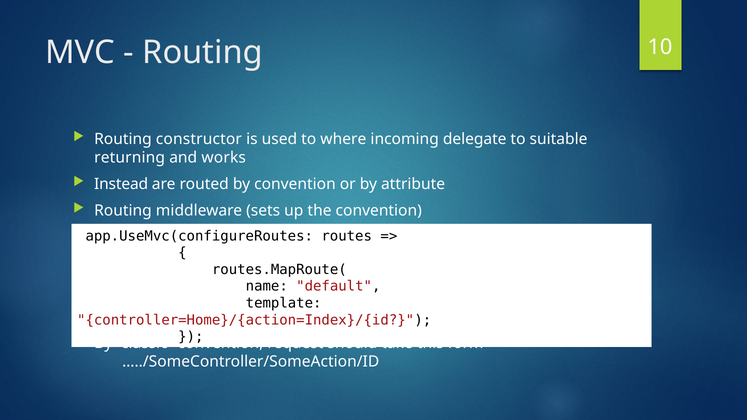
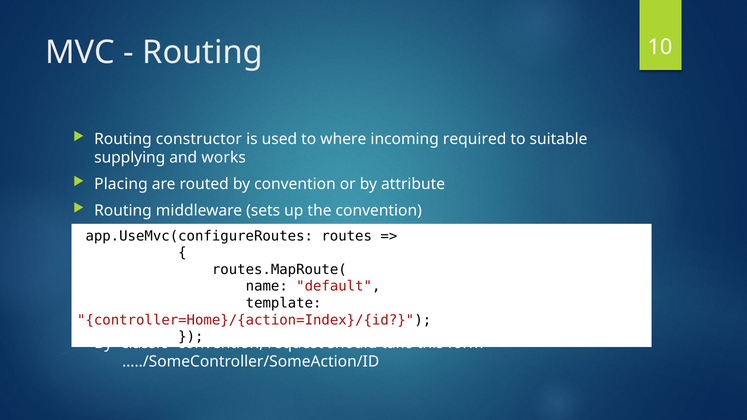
delegate: delegate -> required (475, 139)
returning: returning -> supplying (130, 158)
Instead: Instead -> Placing (121, 184)
